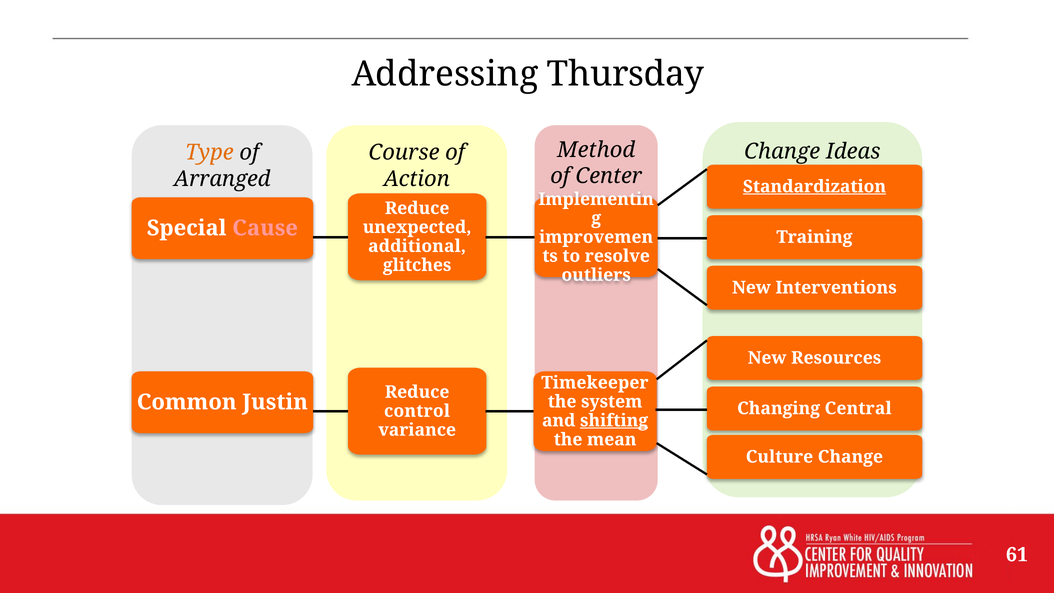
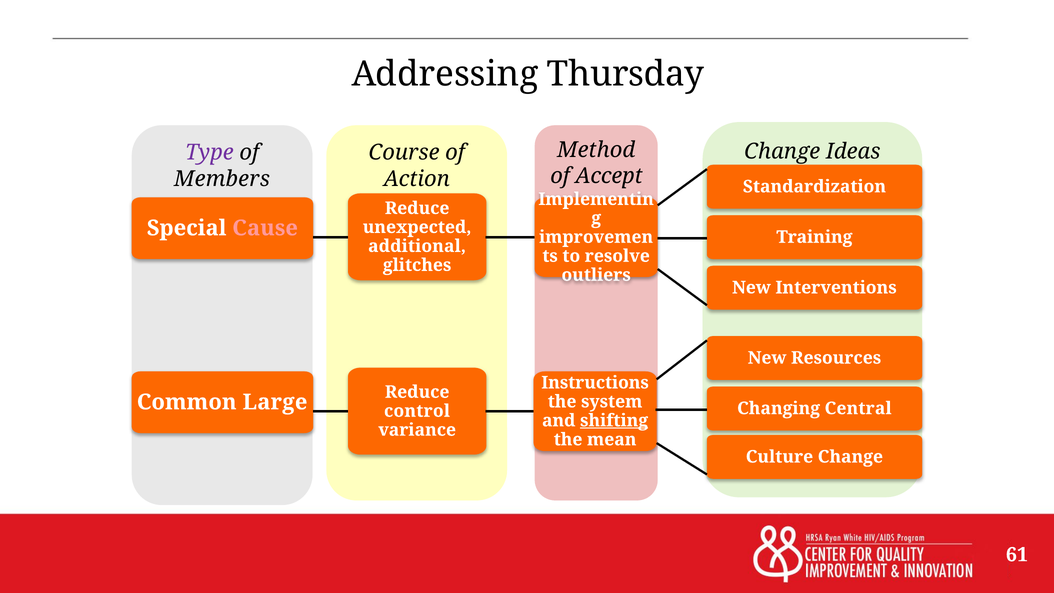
Type colour: orange -> purple (209, 153)
Center: Center -> Accept (609, 176)
Arranged: Arranged -> Members (222, 179)
Standardization underline: present -> none (814, 187)
Timekeeper: Timekeeper -> Instructions (595, 383)
Justin: Justin -> Large (275, 402)
